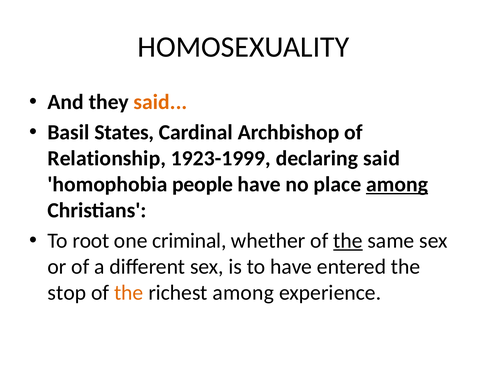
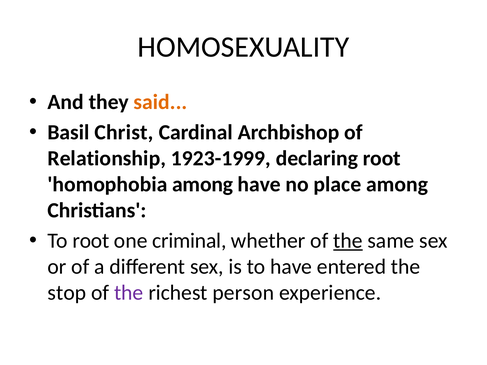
States: States -> Christ (124, 133)
declaring said: said -> root (382, 159)
homophobia people: people -> among (203, 185)
among underline: present -> none (397, 185)
the colour: orange -> purple (129, 293)
richest among: among -> person (243, 293)
